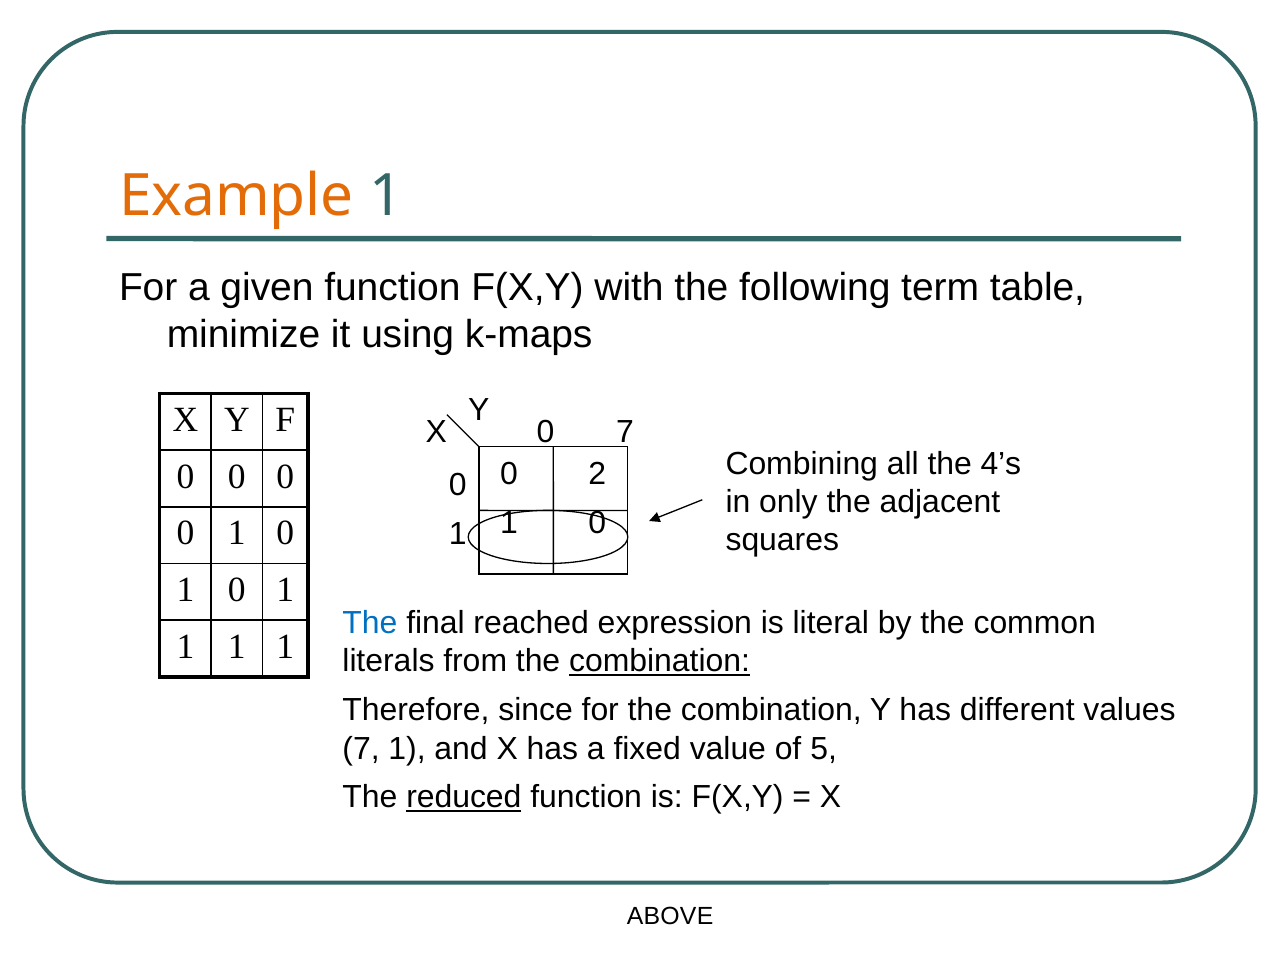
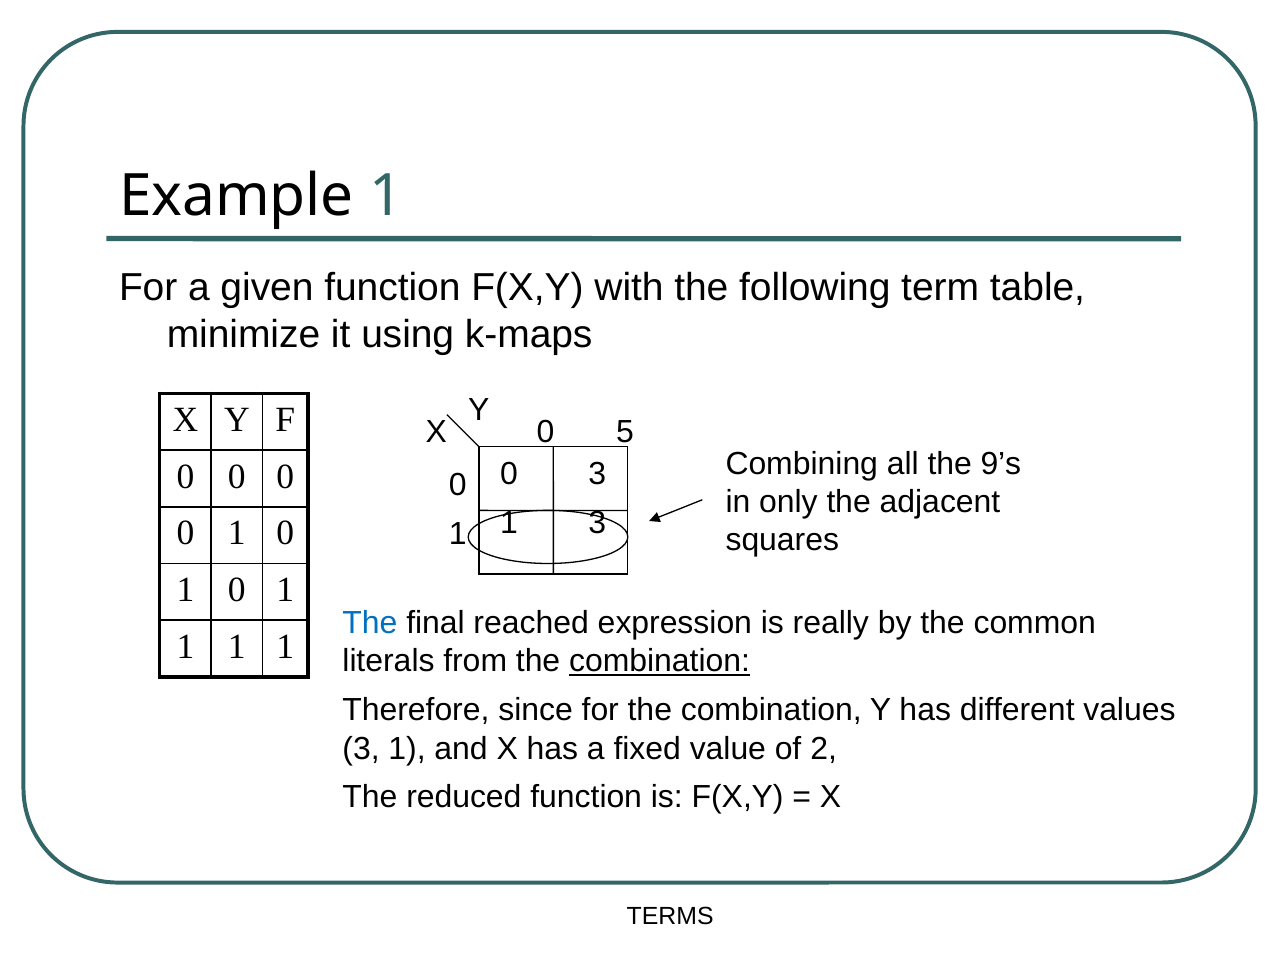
Example colour: orange -> black (236, 196)
0 7: 7 -> 5 (625, 432)
4’s: 4’s -> 9’s (1001, 464)
0 2: 2 -> 3 (597, 475)
0: 0 -> 3 (597, 524)
literal: literal -> really (831, 624)
7: 7 -> 3 (361, 749)
5: 5 -> 2 (824, 749)
reduced underline: present -> none (464, 798)
ABOVE: ABOVE -> TERMS (670, 918)
